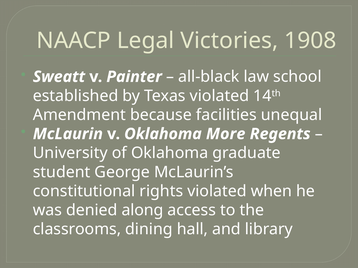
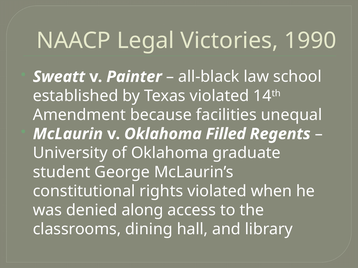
1908: 1908 -> 1990 (310, 41)
More: More -> Filled (226, 134)
